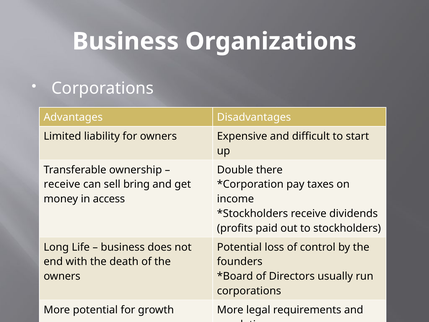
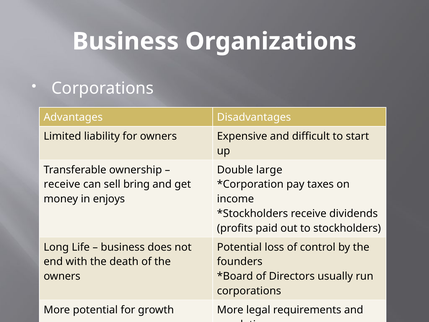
there: there -> large (269, 170)
access: access -> enjoys (109, 199)
